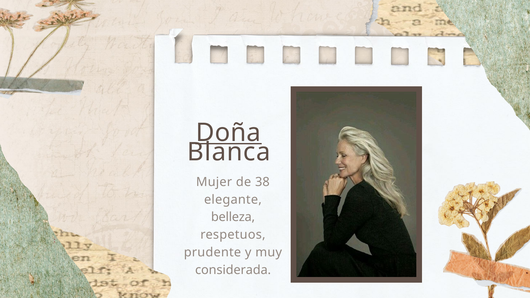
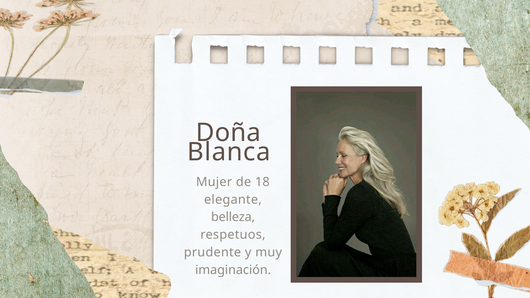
Doña underline: present -> none (228, 133)
38: 38 -> 18 (262, 182)
considerada: considerada -> imaginación (233, 270)
